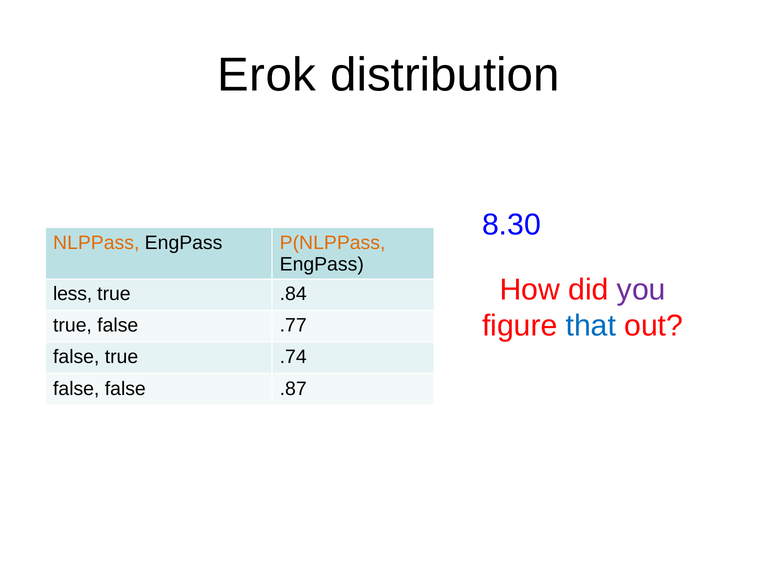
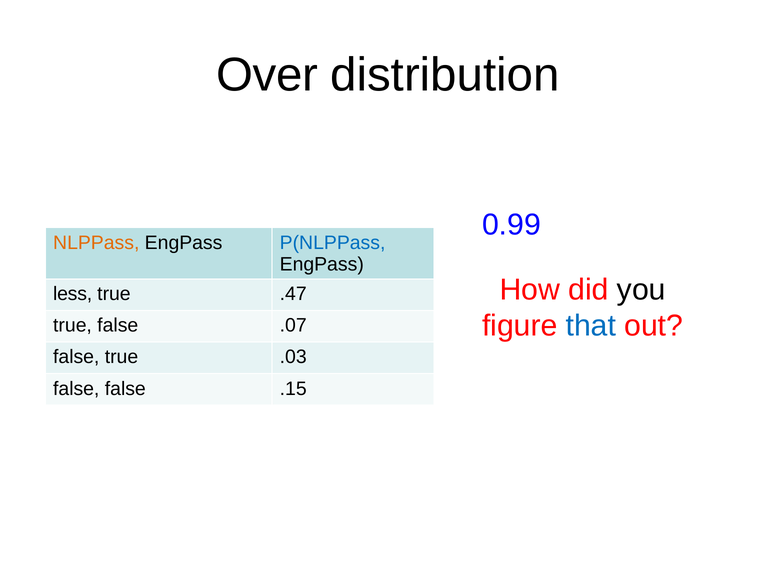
Erok: Erok -> Over (267, 75)
8.30: 8.30 -> 0.99 (511, 225)
P(NLPPass colour: orange -> blue (333, 243)
you colour: purple -> black (641, 290)
.84: .84 -> .47 (293, 294)
.77: .77 -> .07 (293, 325)
.74: .74 -> .03 (293, 357)
.87: .87 -> .15 (293, 388)
